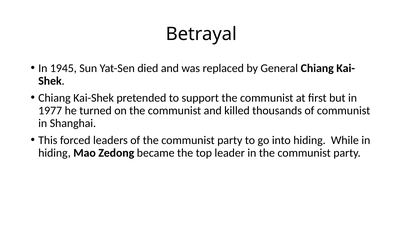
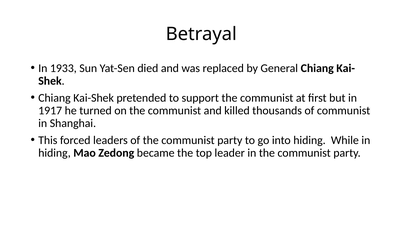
1945: 1945 -> 1933 (63, 68)
1977: 1977 -> 1917 (50, 110)
